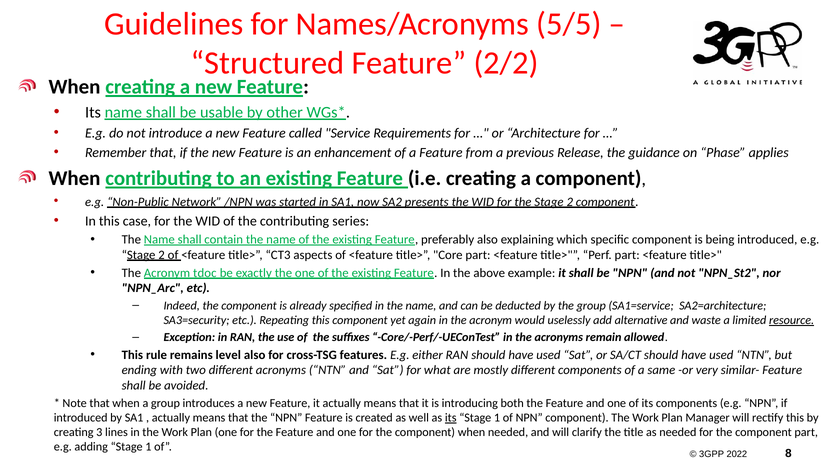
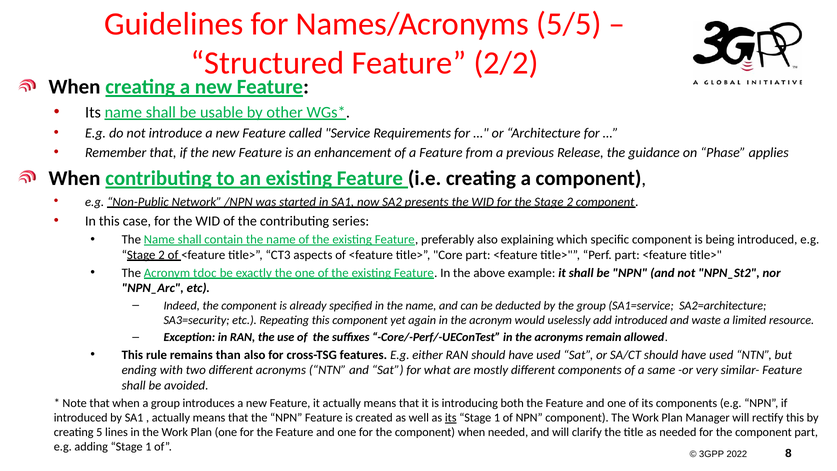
add alternative: alternative -> introduced (641, 320)
resource underline: present -> none (792, 320)
level: level -> than (228, 355)
3: 3 -> 5 (99, 432)
